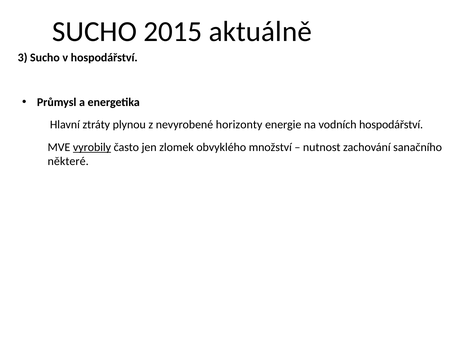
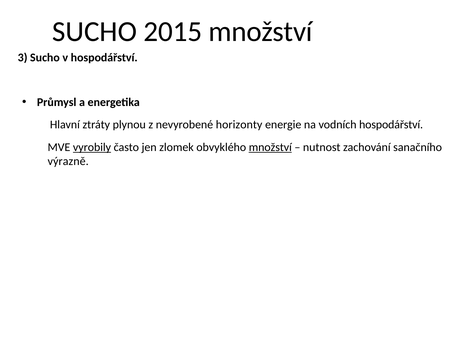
2015 aktuálně: aktuálně -> množství (261, 32)
množství underline: none -> present (270, 147)
některé: některé -> výrazně (68, 162)
